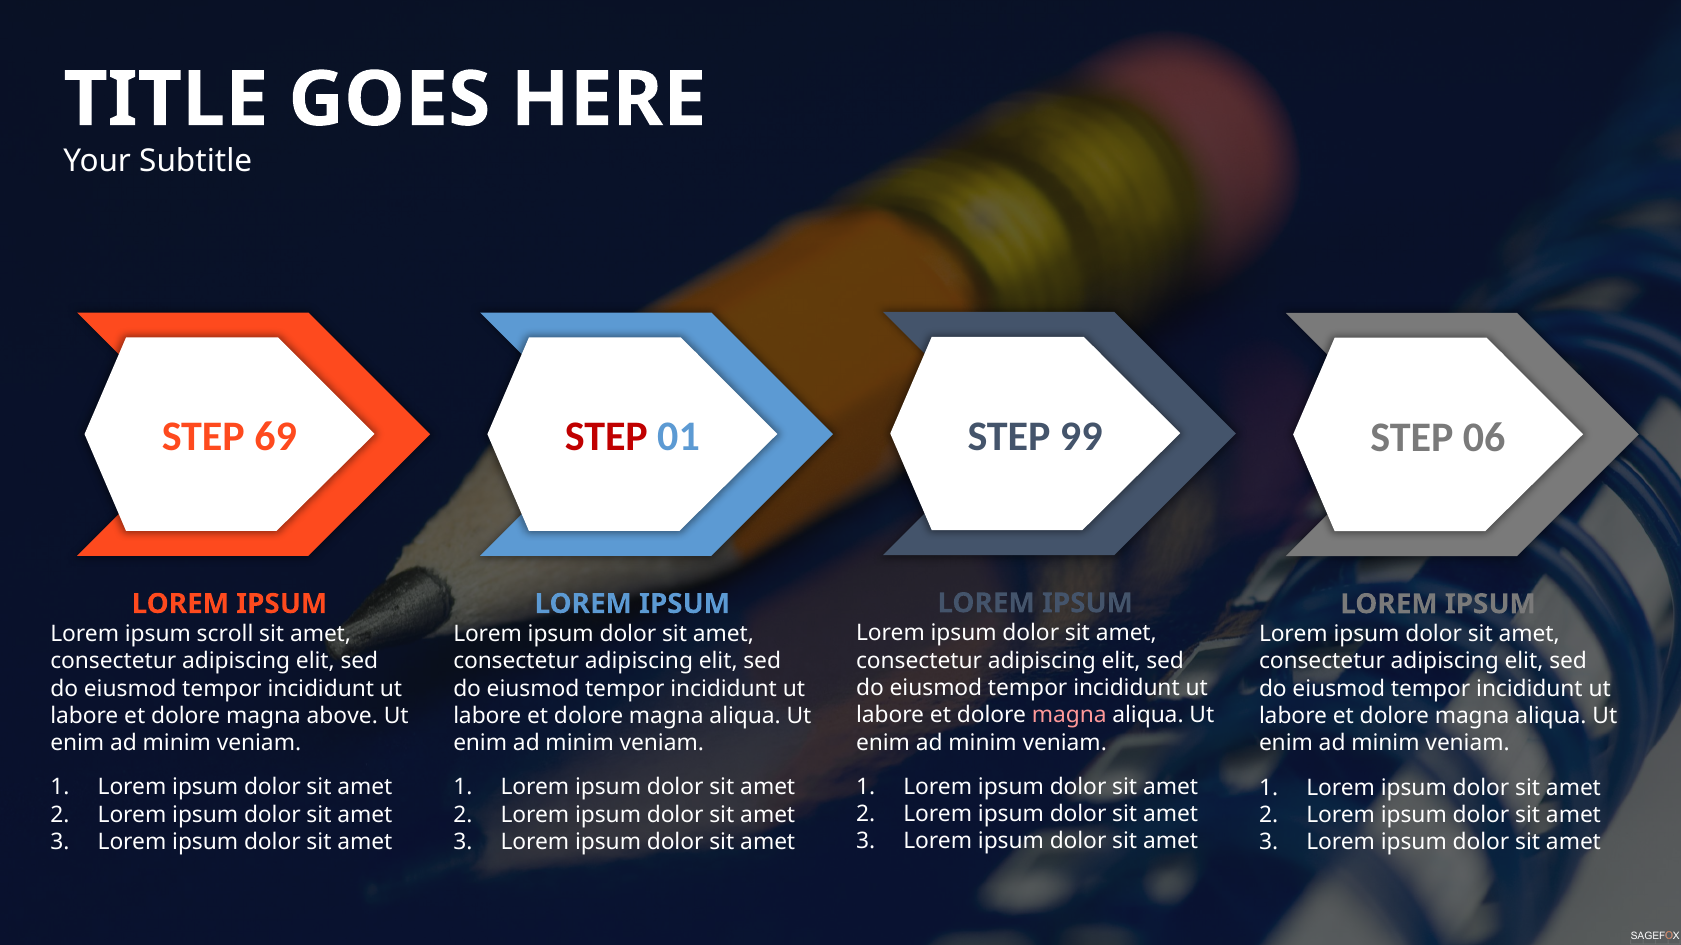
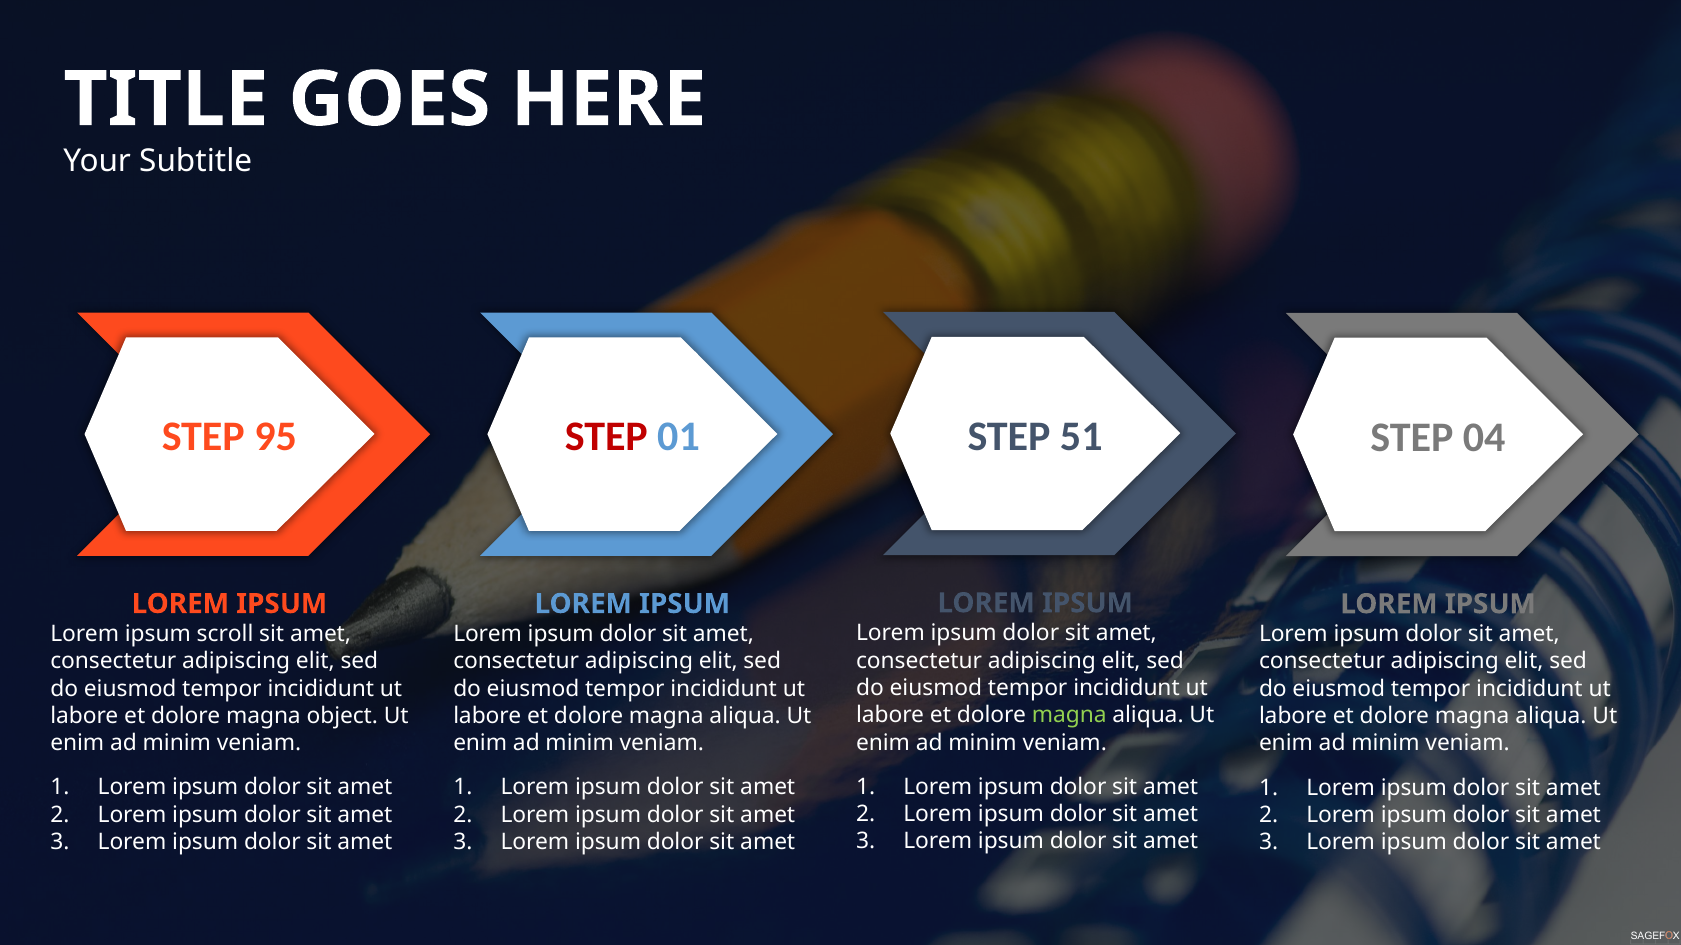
99: 99 -> 51 (1081, 437)
69: 69 -> 95 (276, 437)
06: 06 -> 04 (1484, 438)
magna colour: pink -> light green (1069, 716)
above: above -> object (342, 716)
